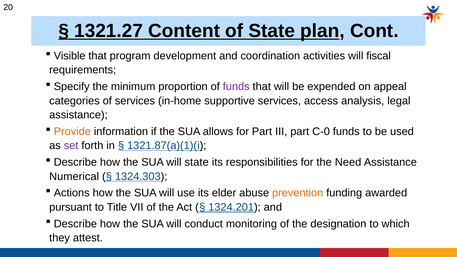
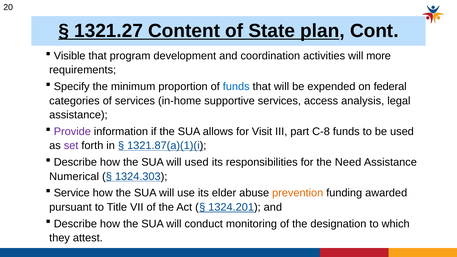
fiscal: fiscal -> more (379, 56)
funds colour: purple -> blue (236, 87)
appeal: appeal -> federal (390, 87)
Provide colour: orange -> purple (72, 132)
for Part: Part -> Visit (262, 132)
C-0: C-0 -> C-8 (321, 132)
will state: state -> used (197, 162)
Actions: Actions -> Service (72, 193)
